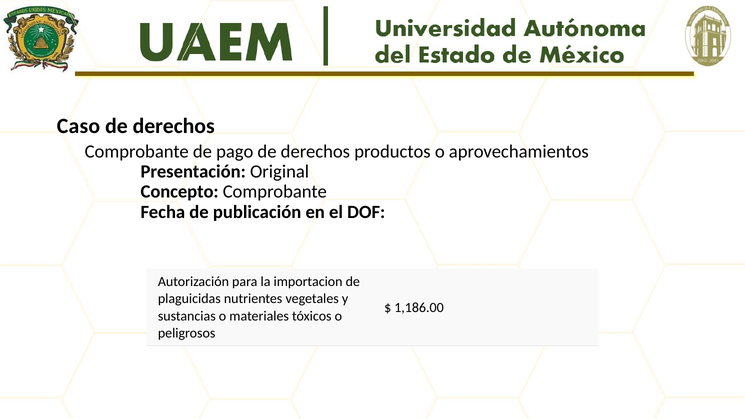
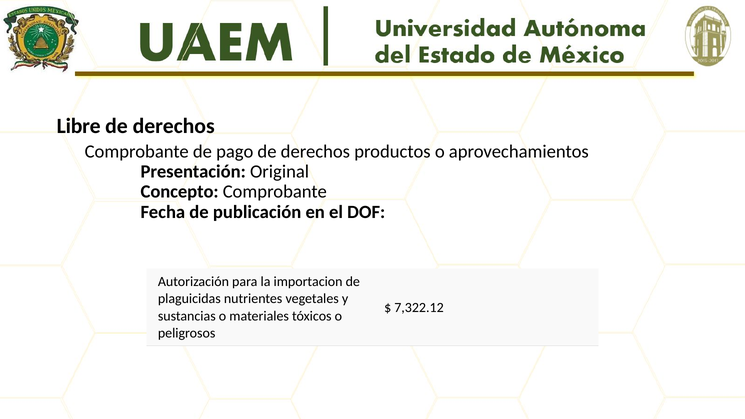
Caso: Caso -> Libre (79, 126)
1,186.00: 1,186.00 -> 7,322.12 (419, 307)
